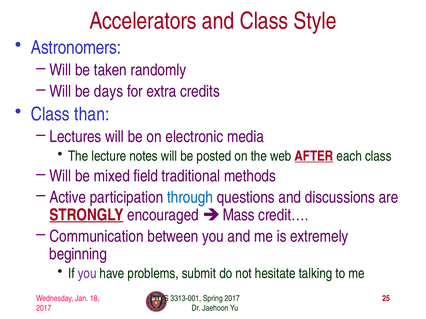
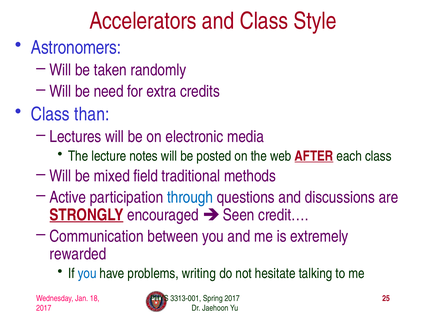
days: days -> need (109, 91)
Mass: Mass -> Seen (239, 215)
beginning: beginning -> rewarded (78, 255)
you colour: purple -> blue (87, 274)
submit: submit -> writing (199, 274)
